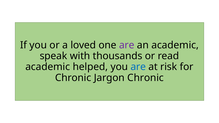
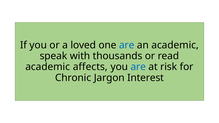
are colour: purple -> blue (127, 45)
helped: helped -> affects (90, 67)
Jargon Chronic: Chronic -> Interest (146, 78)
